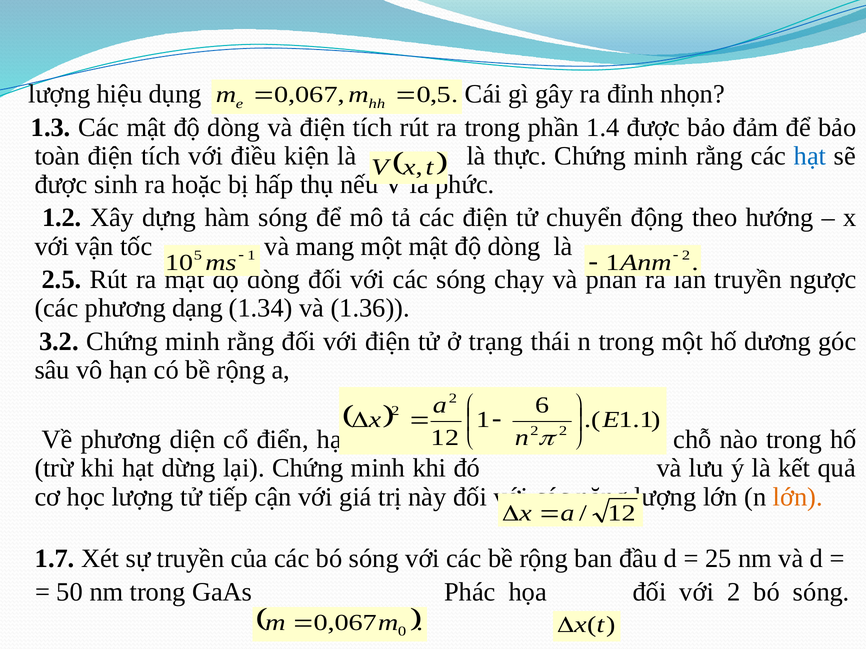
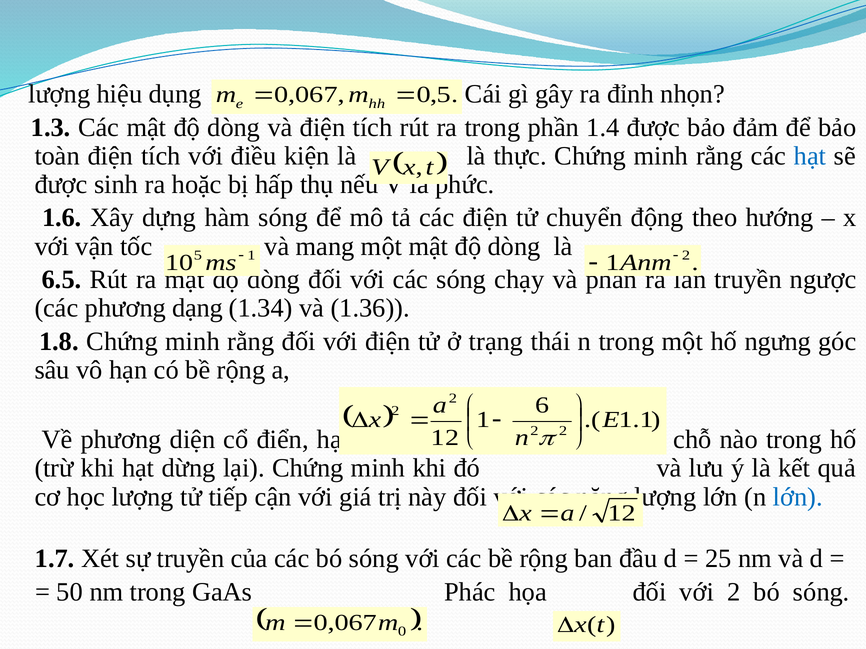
1.2: 1.2 -> 1.6 (62, 218)
2.5: 2.5 -> 6.5 (62, 280)
3.2: 3.2 -> 1.8 (59, 342)
dương: dương -> ngưng (778, 342)
lớn colour: orange -> blue (798, 497)
